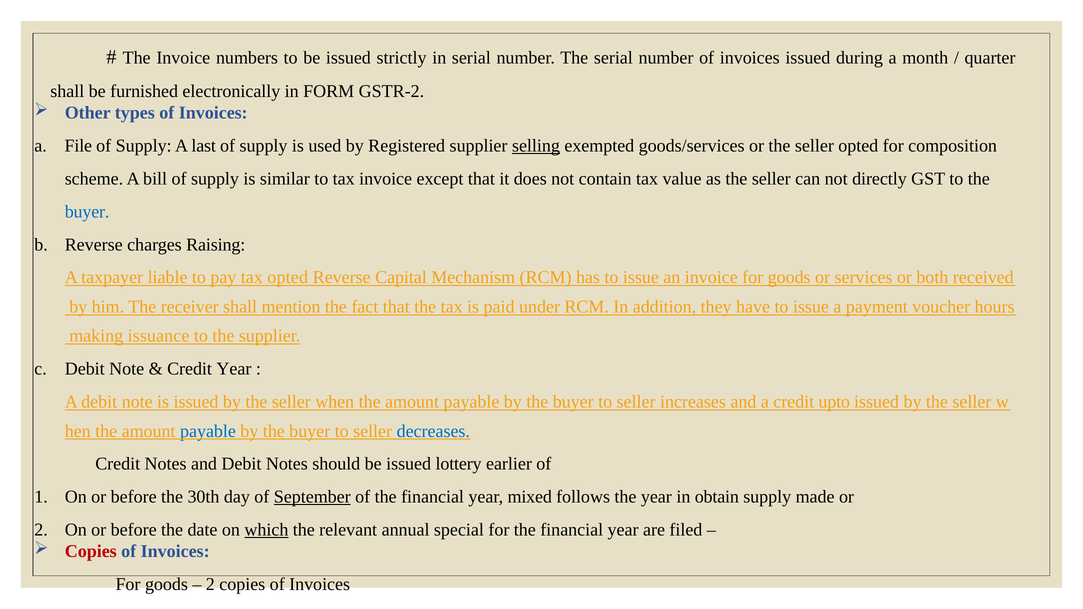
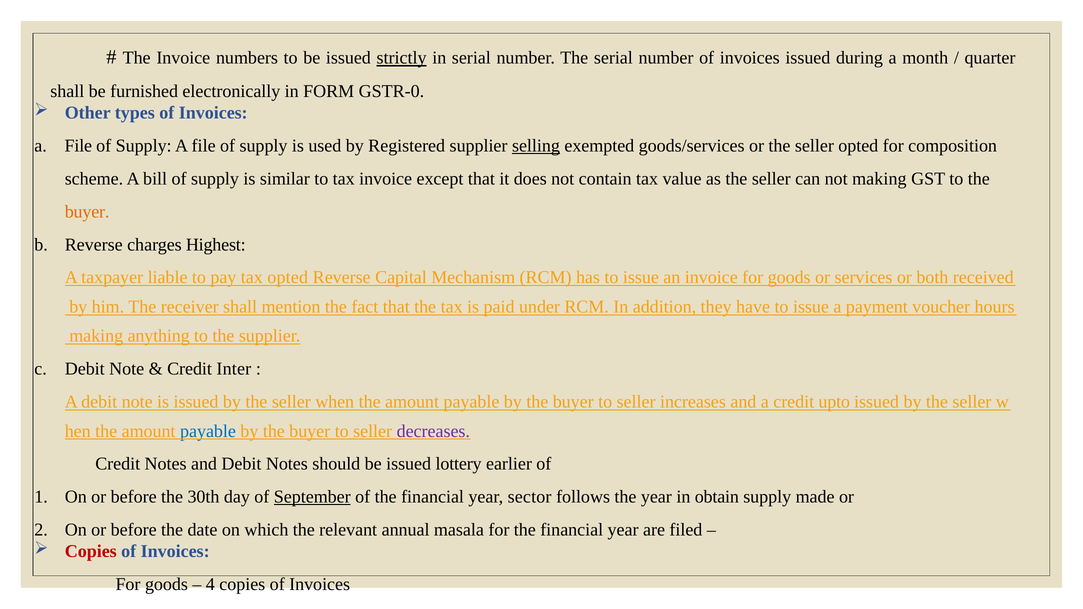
strictly underline: none -> present (402, 58)
GSTR-2: GSTR-2 -> GSTR-0 (391, 91)
Supply A last: last -> file (204, 146)
not directly: directly -> making (879, 179)
buyer colour: blue -> orange (87, 212)
Raising: Raising -> Highest (216, 245)
issuance: issuance -> anything (159, 336)
Credit Year: Year -> Inter (234, 369)
decreases colour: blue -> purple (433, 431)
mixed: mixed -> sector (530, 497)
which underline: present -> none (266, 530)
special: special -> masala (459, 530)
2: 2 -> 4 (210, 585)
